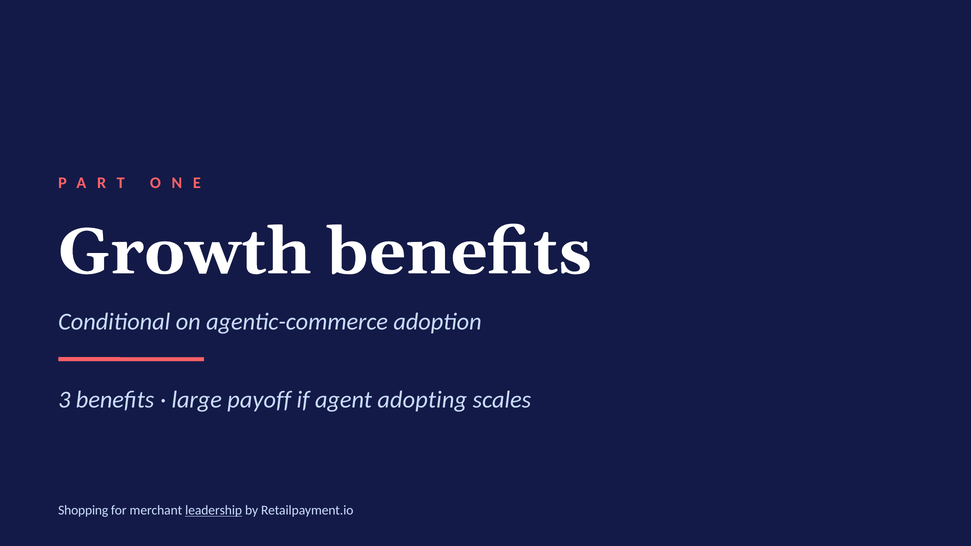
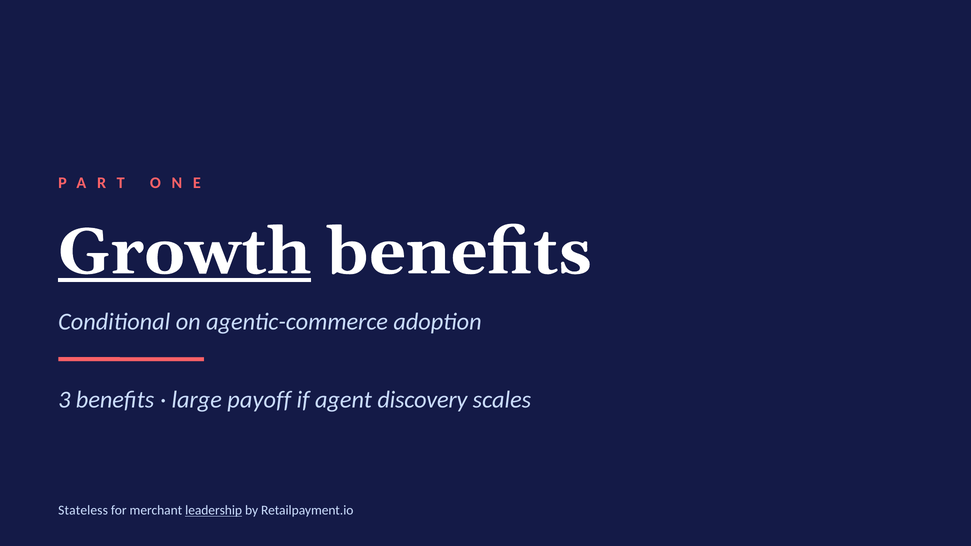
Growth underline: none -> present (185, 252)
adopting: adopting -> discovery (422, 400)
Shopping: Shopping -> Stateless (83, 511)
